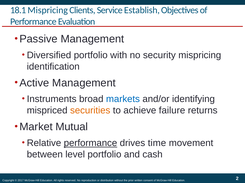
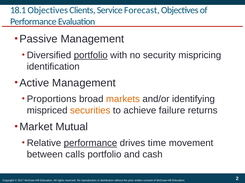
18.1 Mispricing: Mispricing -> Objectives (48, 10)
Establish: Establish -> Forecast (142, 10)
portfolio underline: none -> present (91, 55)
Instruments: Instruments -> Proportions (52, 99)
markets colour: blue -> orange (123, 99)
level: level -> calls (75, 155)
